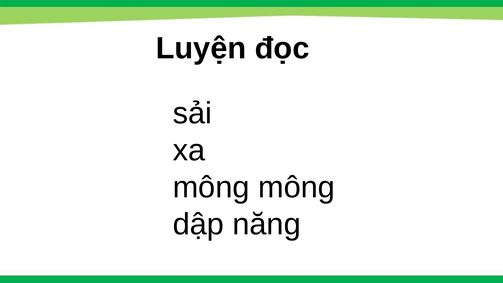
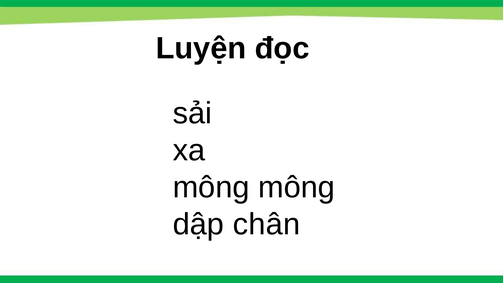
năng: năng -> chân (267, 224)
